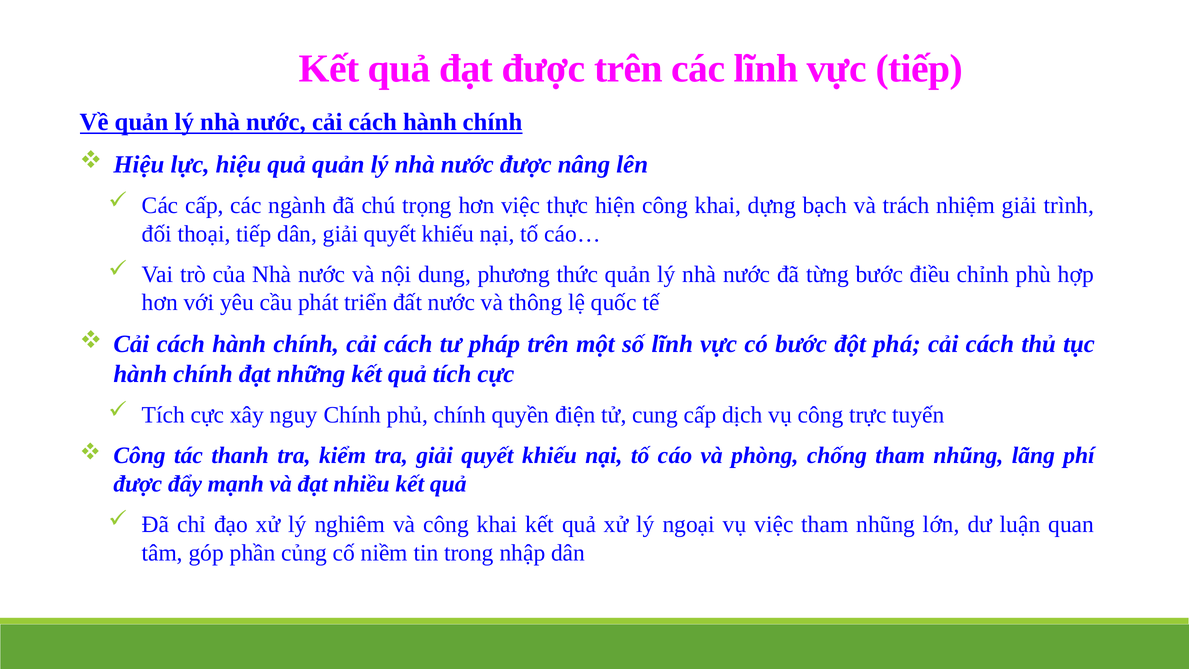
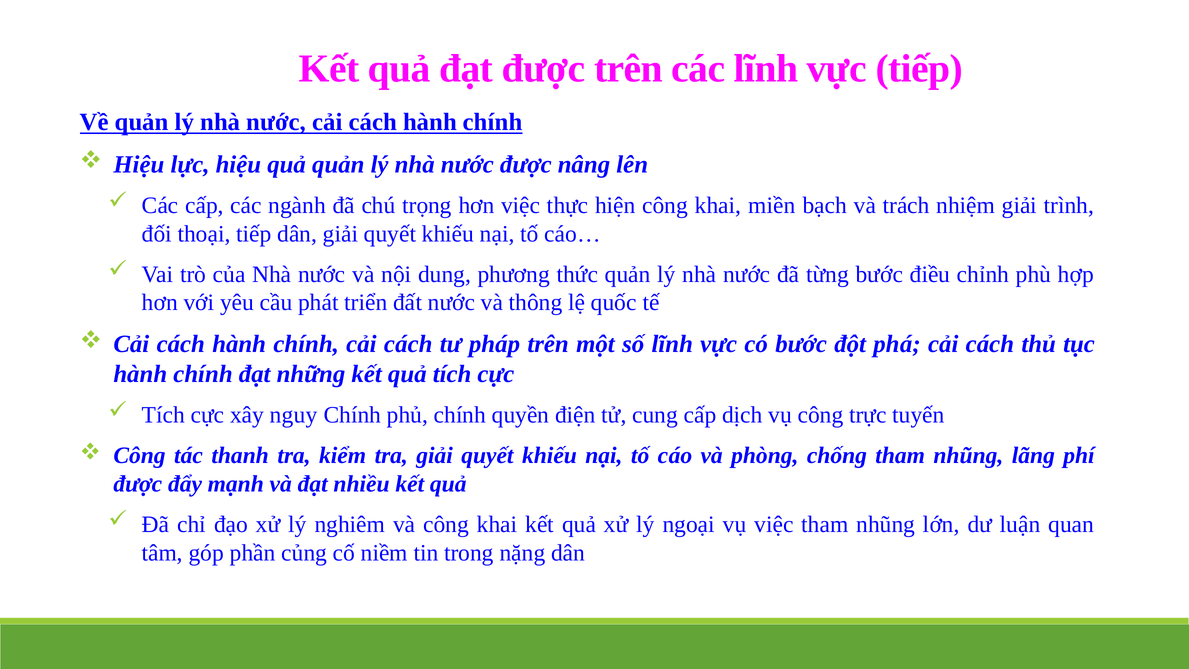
dựng: dựng -> miền (772, 206)
nhập: nhập -> nặng (522, 553)
